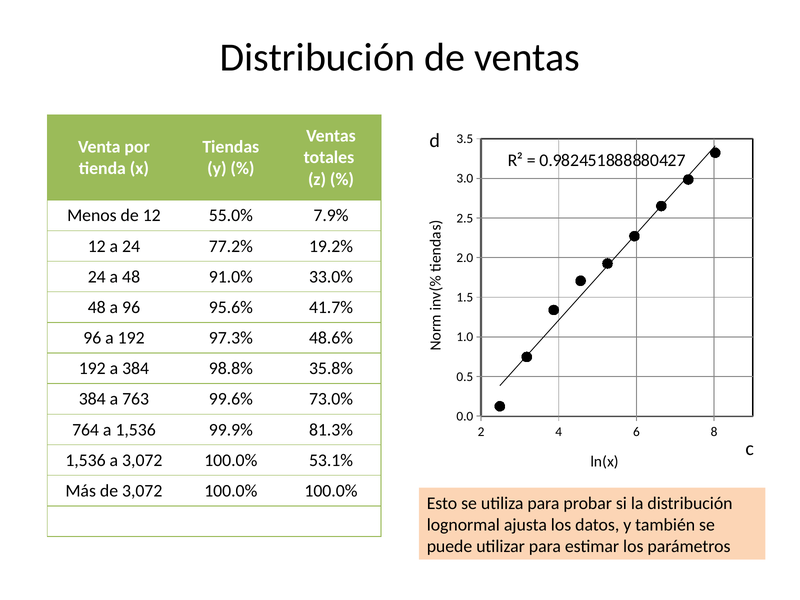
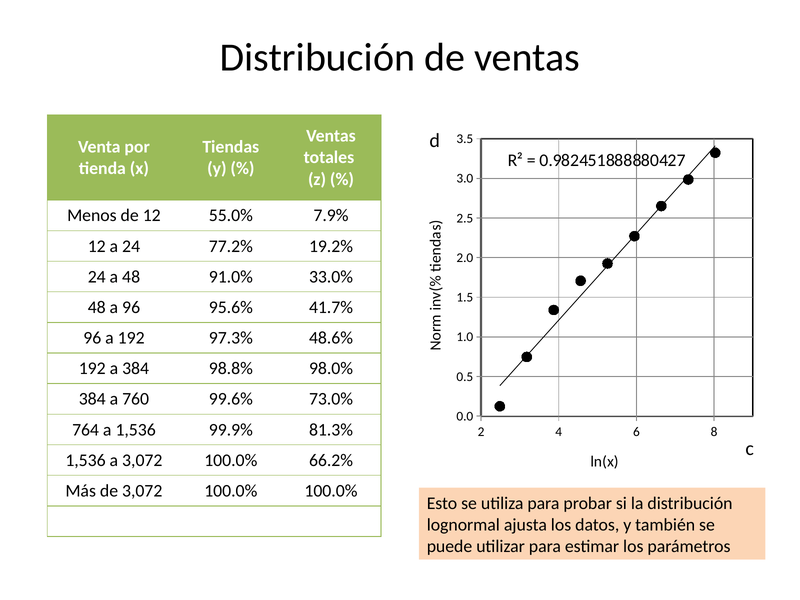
35.8%: 35.8% -> 98.0% (331, 369)
763: 763 -> 760 (136, 399)
53.1%: 53.1% -> 66.2% (331, 460)
